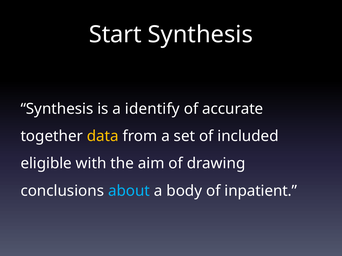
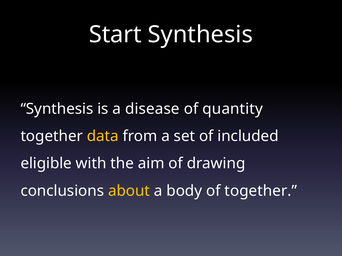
identify: identify -> disease (152, 109)
accurate: accurate -> quantity (233, 109)
about colour: light blue -> yellow (129, 191)
of inpatient: inpatient -> together (261, 191)
